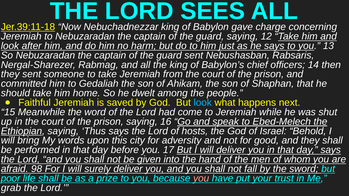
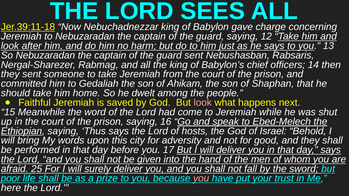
look colour: light blue -> pink (203, 103)
98: 98 -> 25 (37, 169)
grab: grab -> here (11, 188)
